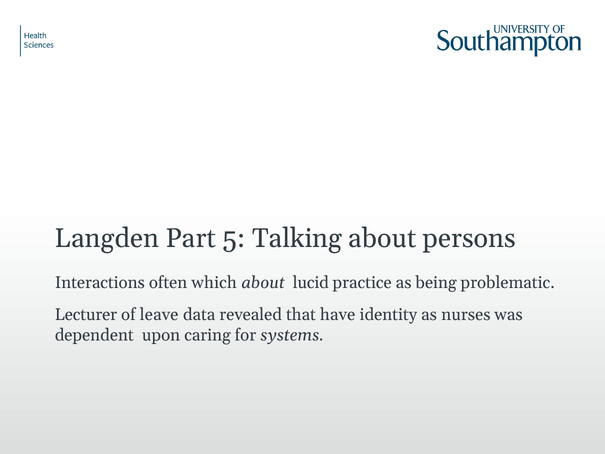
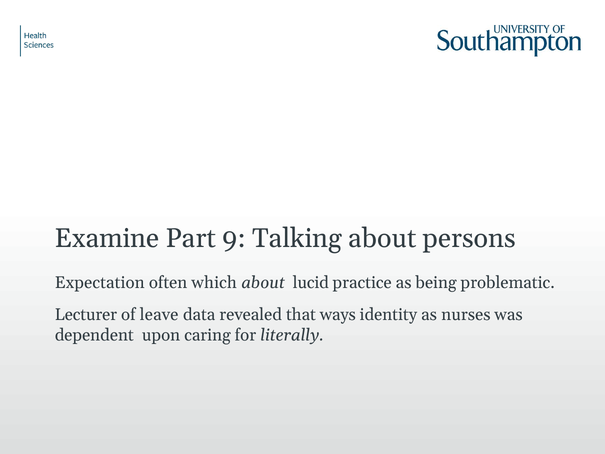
Langden: Langden -> Examine (107, 238)
5: 5 -> 9 (234, 238)
Interactions: Interactions -> Expectation (100, 283)
have: have -> ways (338, 315)
systems: systems -> literally (292, 335)
